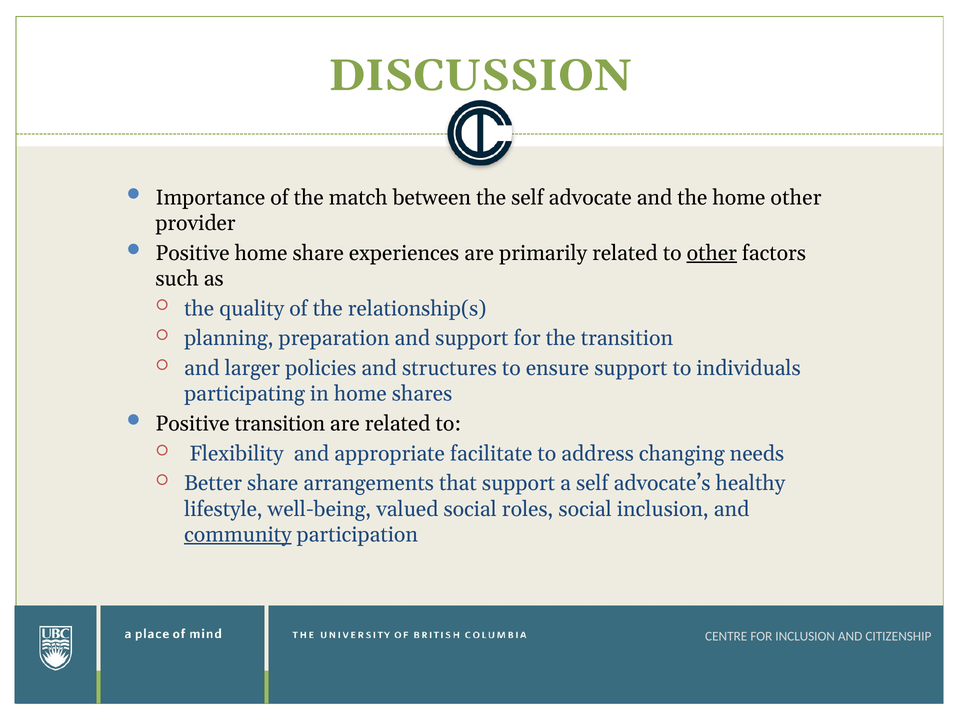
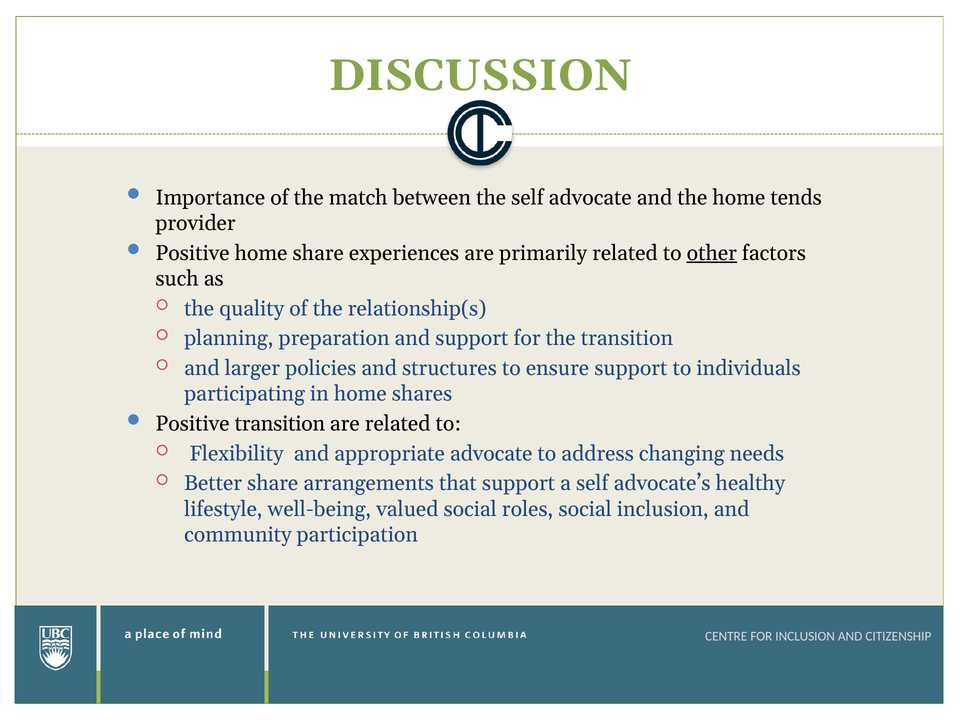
home other: other -> tends (796, 198)
appropriate facilitate: facilitate -> advocate (491, 454)
community underline: present -> none (238, 535)
